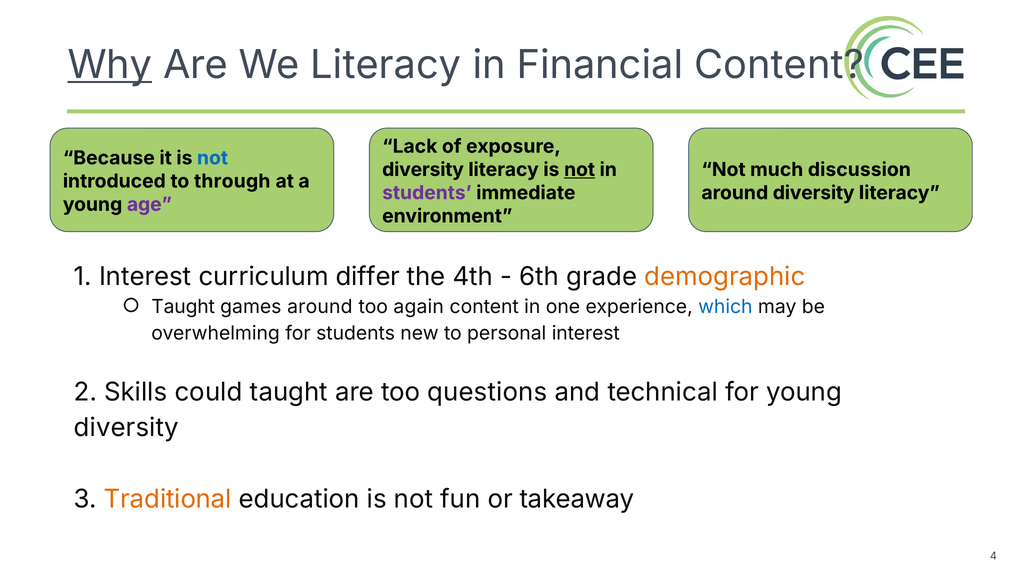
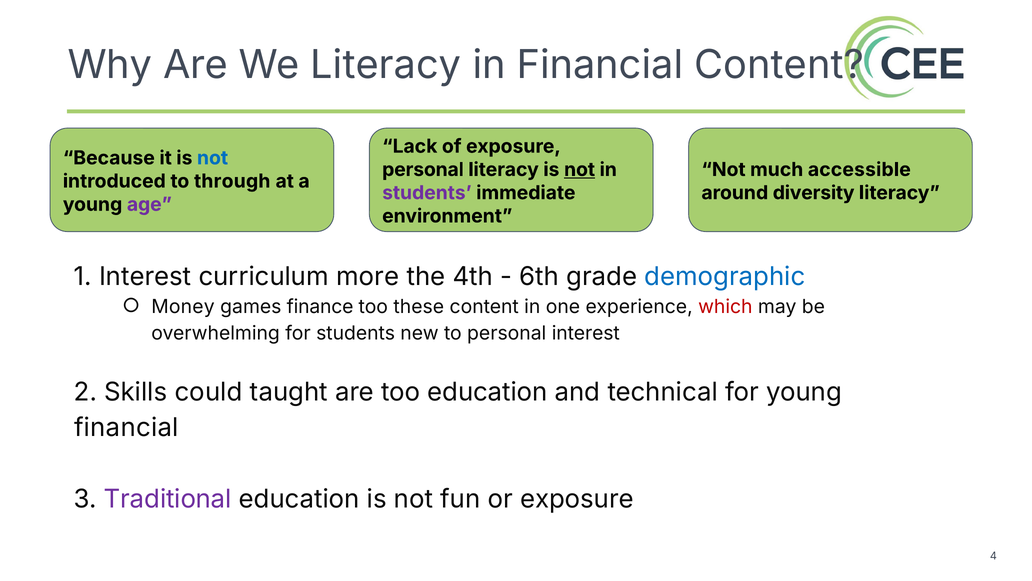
Why underline: present -> none (110, 65)
diversity: diversity -> personal (423, 169)
discussion: discussion -> accessible (859, 169)
differ: differ -> more (368, 276)
demographic colour: orange -> blue (725, 276)
Taught: Taught -> Money (183, 306)
games around: around -> finance (320, 306)
again: again -> these (419, 306)
which colour: blue -> red (725, 306)
too questions: questions -> education (487, 392)
diversity: diversity -> financial (126, 428)
Traditional colour: orange -> purple (168, 499)
or takeaway: takeaway -> exposure (577, 499)
